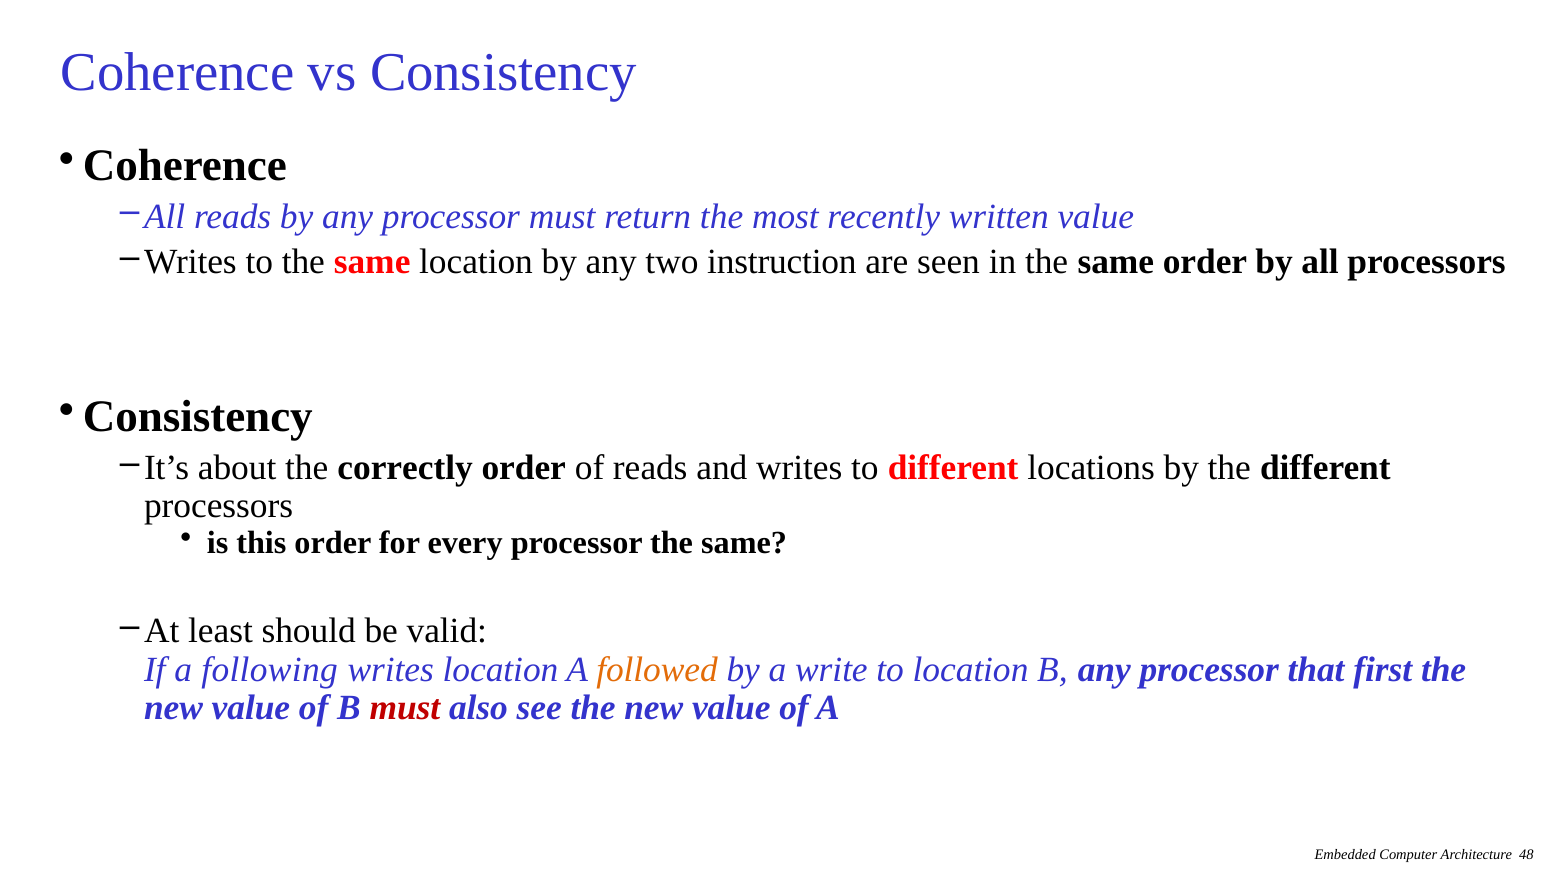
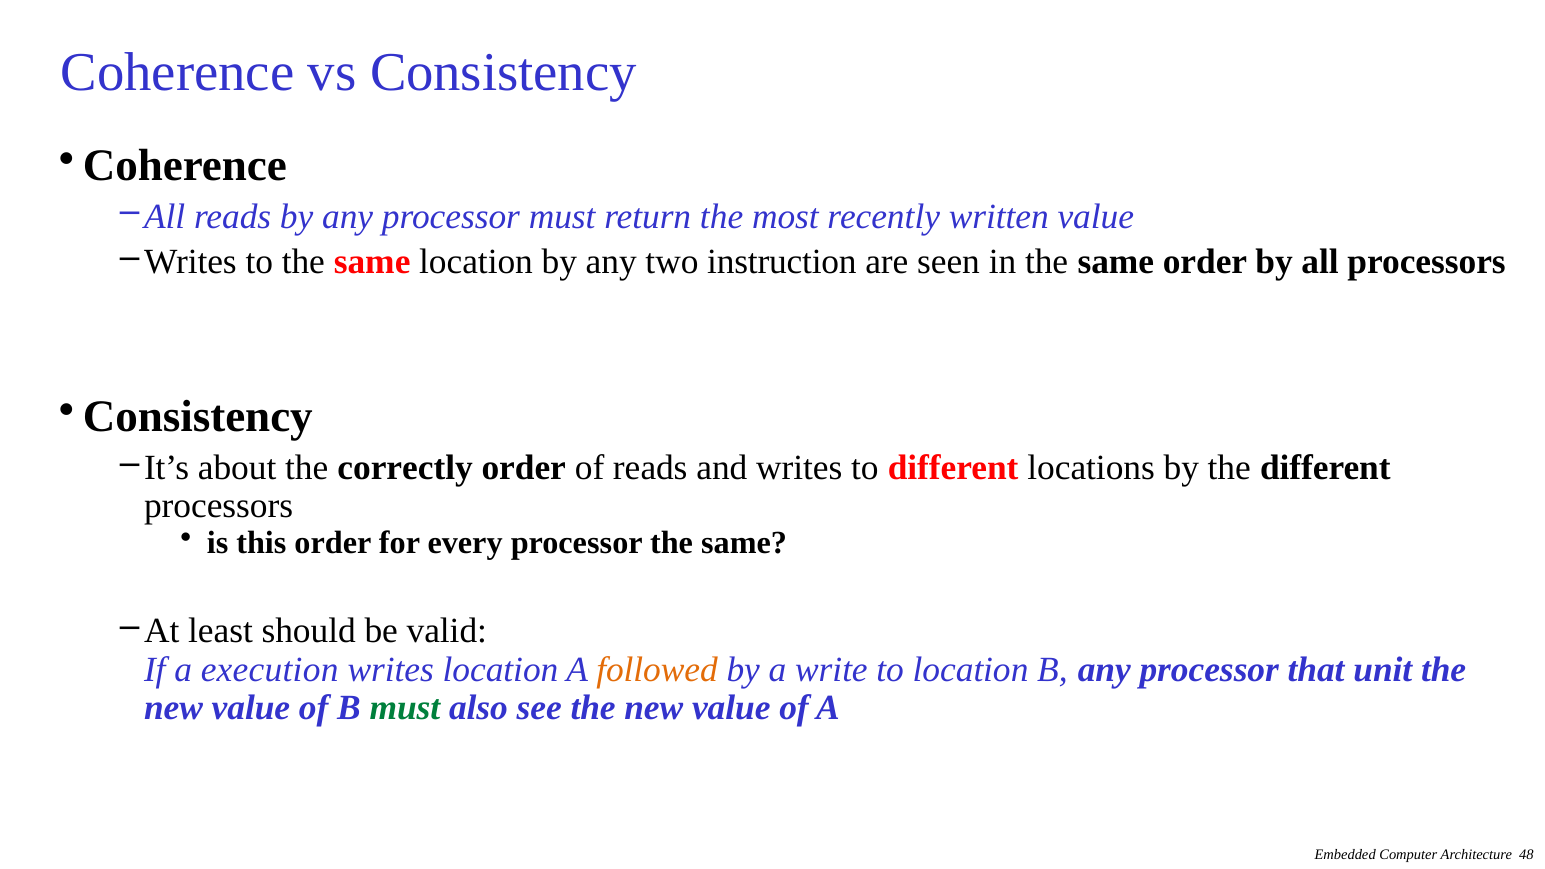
following: following -> execution (270, 669)
first: first -> unit (1383, 669)
must colour: red -> green (405, 708)
